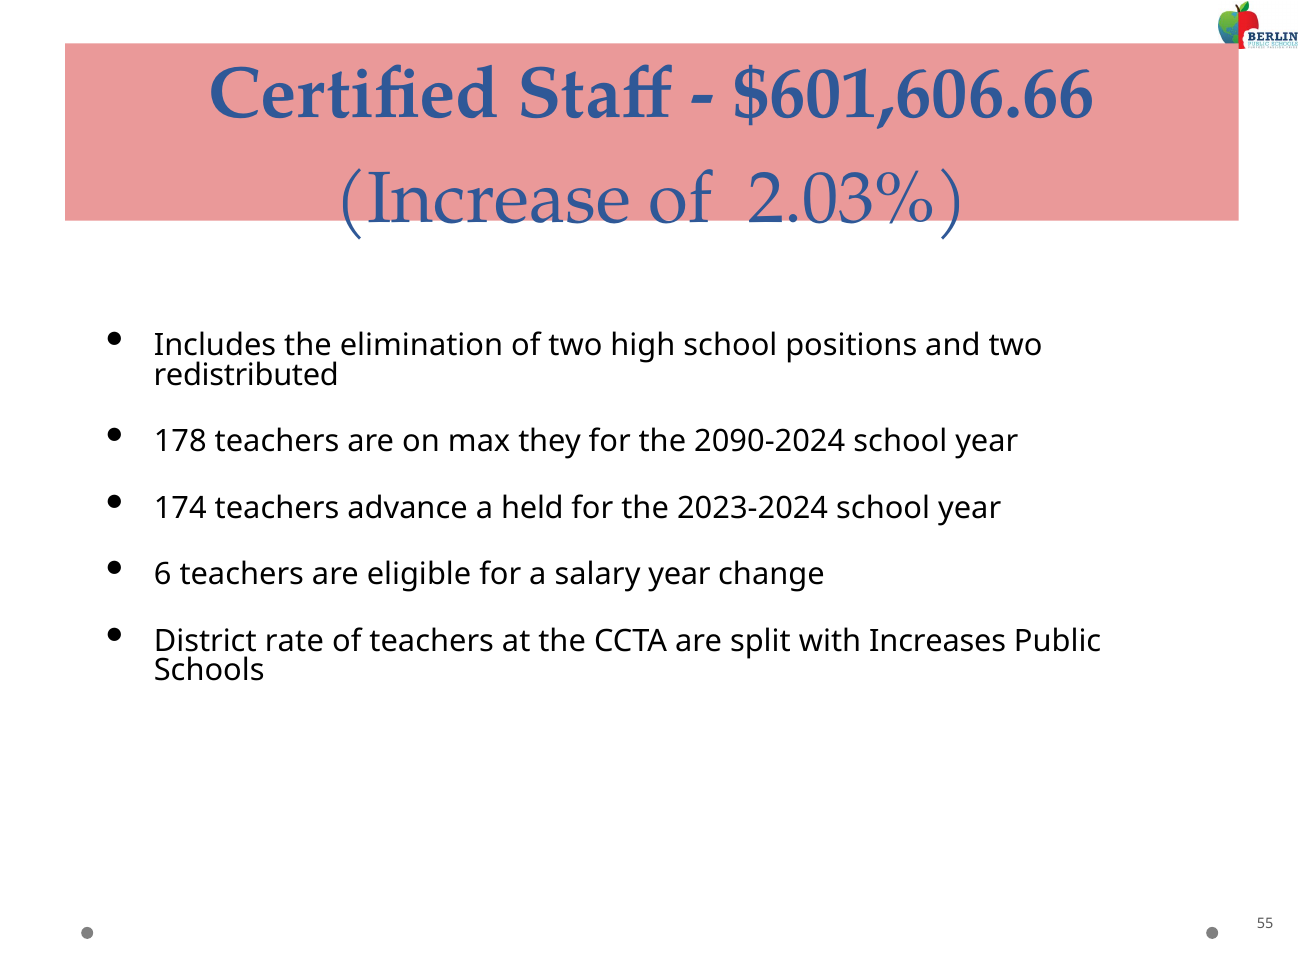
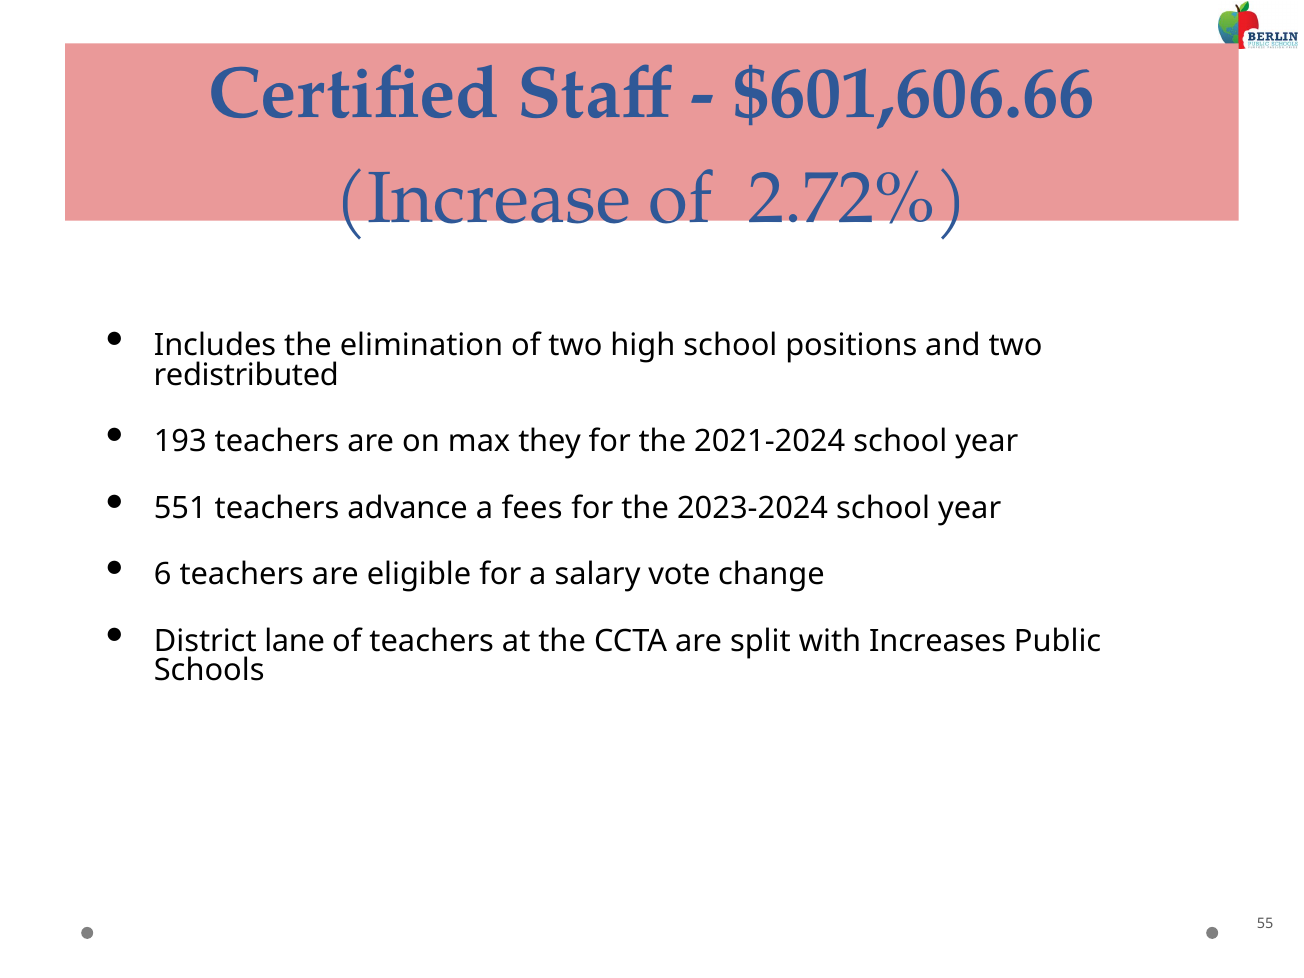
2.03%: 2.03% -> 2.72% (859, 199)
178: 178 -> 193 (180, 441)
2090-2024: 2090-2024 -> 2021-2024 (770, 441)
174: 174 -> 551 (180, 508)
held: held -> fees (532, 508)
salary year: year -> vote (679, 575)
rate: rate -> lane (295, 641)
